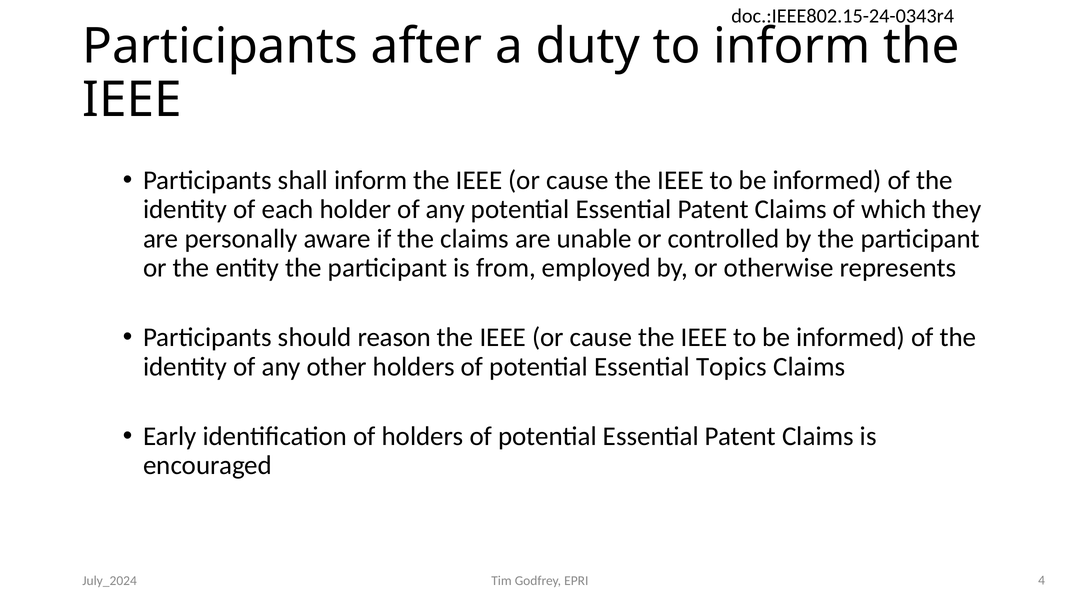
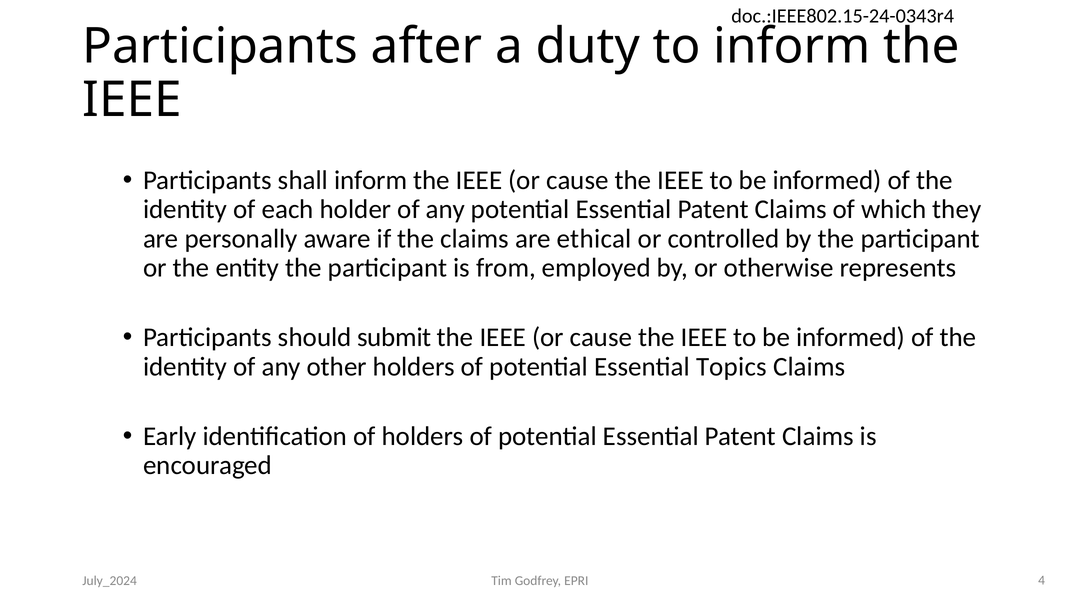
unable: unable -> ethical (594, 238)
reason: reason -> submit (394, 337)
